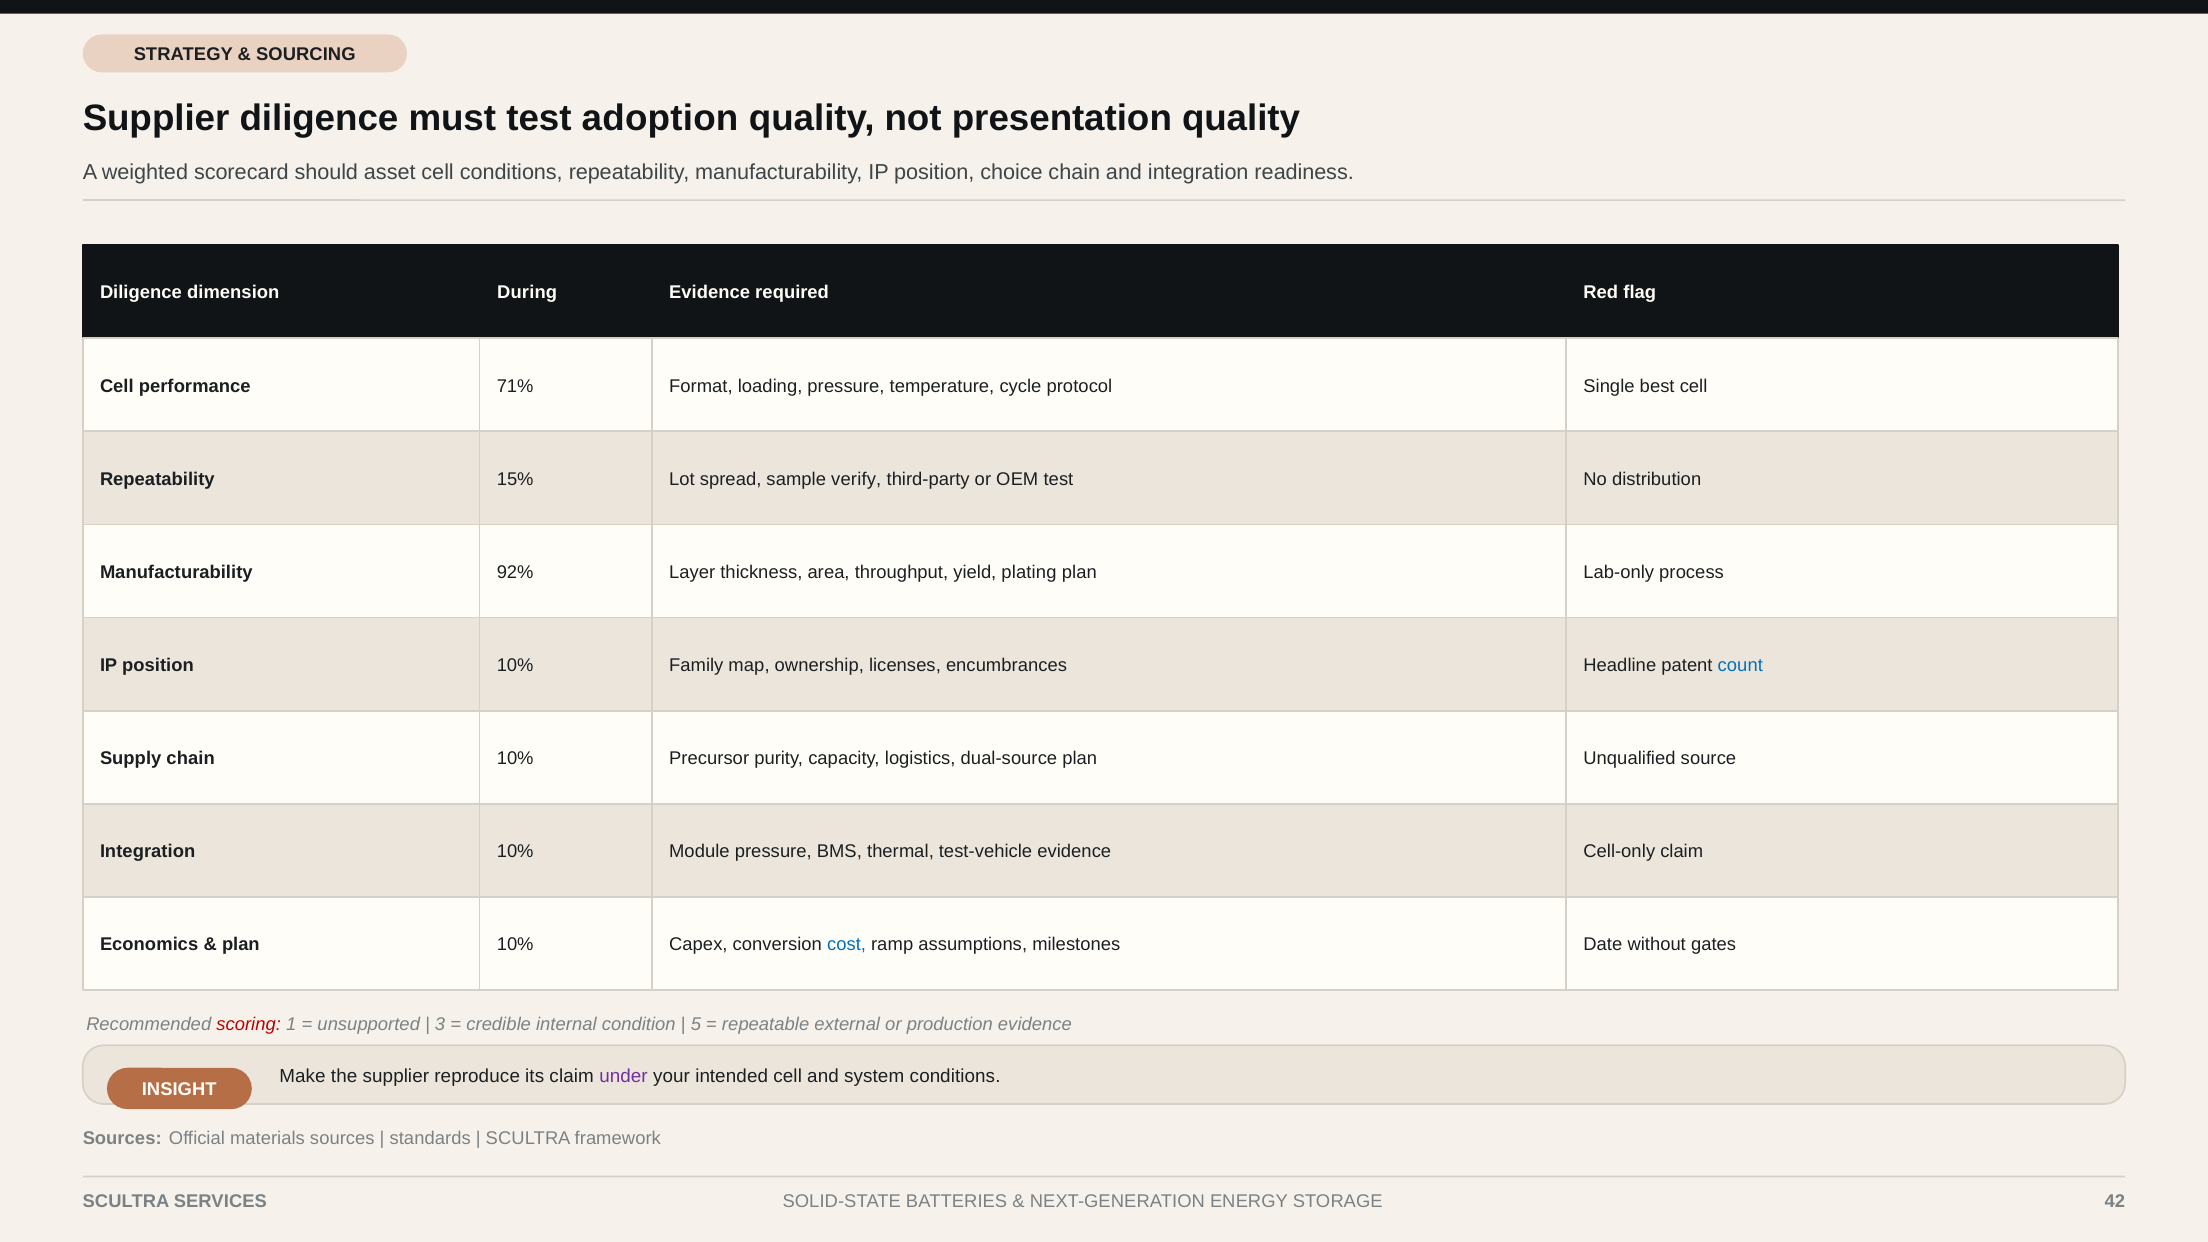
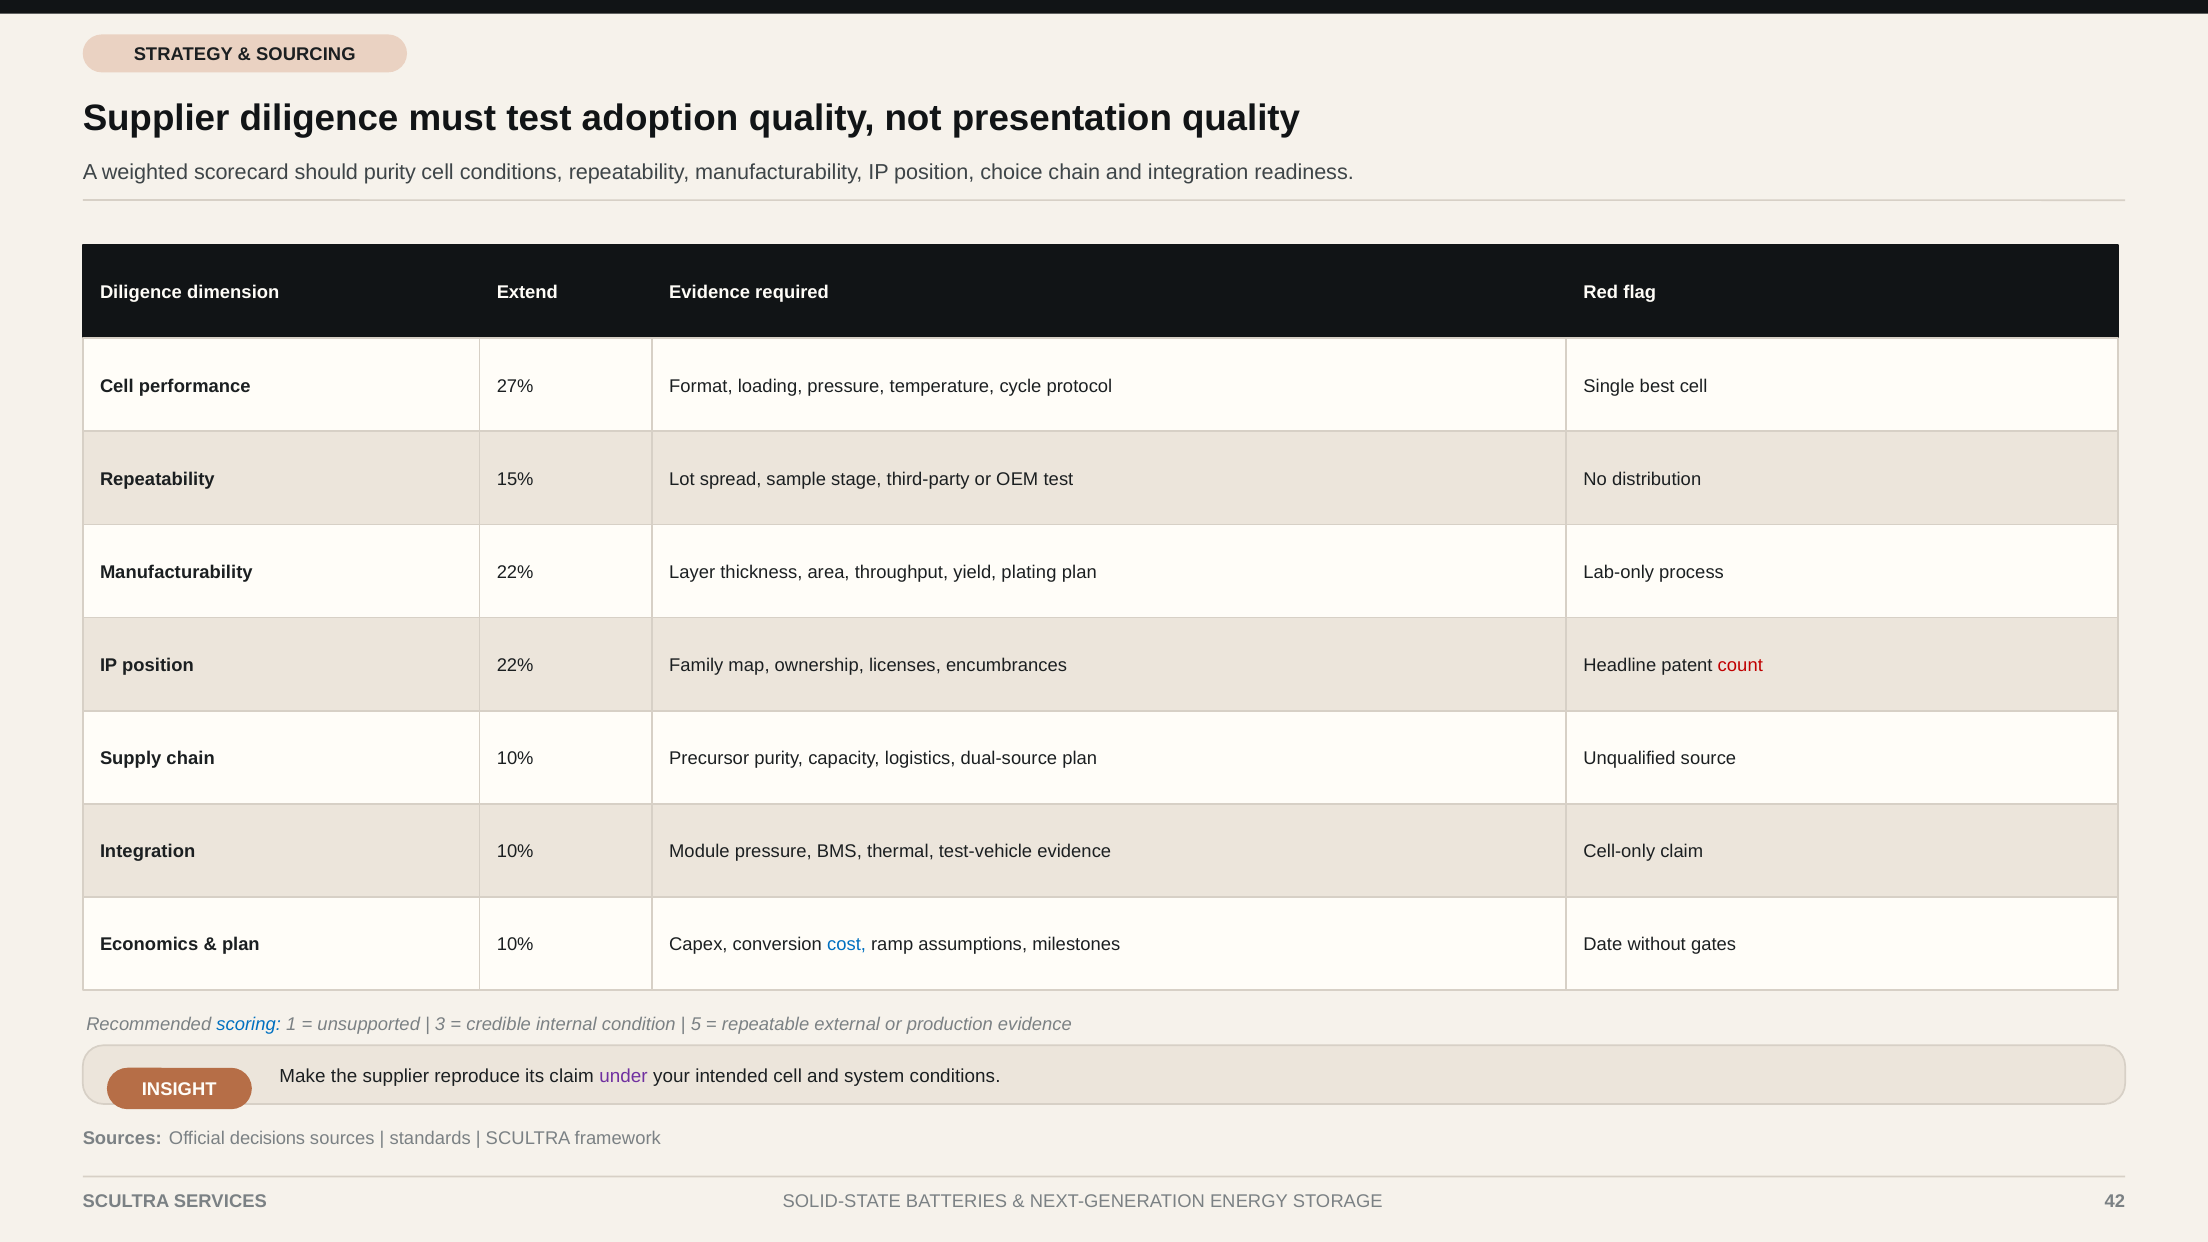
should asset: asset -> purity (390, 172)
During: During -> Extend (527, 293)
71%: 71% -> 27% (515, 386)
verify: verify -> stage (856, 479)
Manufacturability 92%: 92% -> 22% (515, 572)
position 10%: 10% -> 22% (515, 665)
count colour: blue -> red (1740, 665)
scoring colour: red -> blue (249, 1024)
materials: materials -> decisions (268, 1138)
